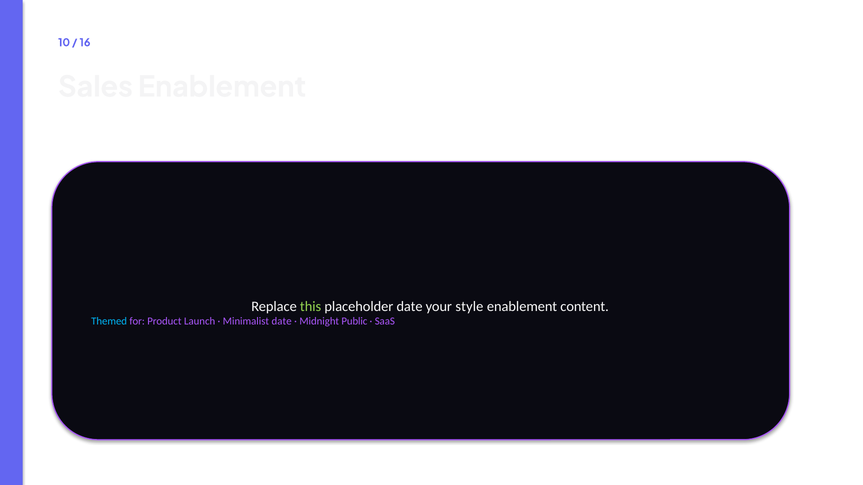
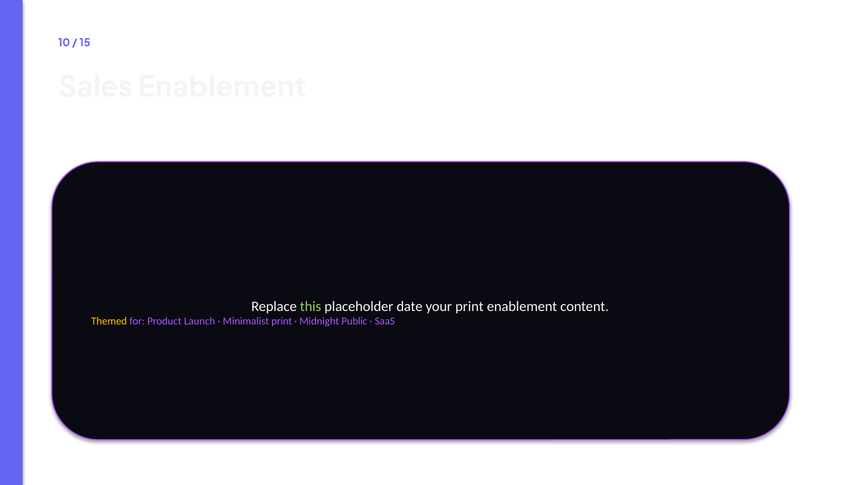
16: 16 -> 15 (85, 43)
your style: style -> print (469, 307)
Themed colour: light blue -> yellow (109, 322)
Minimalist date: date -> print (282, 322)
